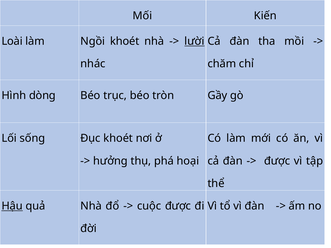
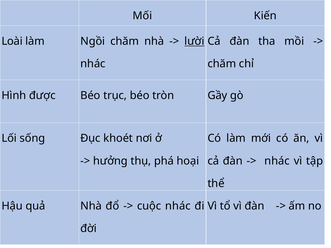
Ngồi khoét: khoét -> chăm (125, 41)
dòng: dòng -> được (42, 96)
được: được -> nhác (277, 161)
Hậu underline: present -> none (12, 206)
cuộc được: được -> nhác (178, 206)
